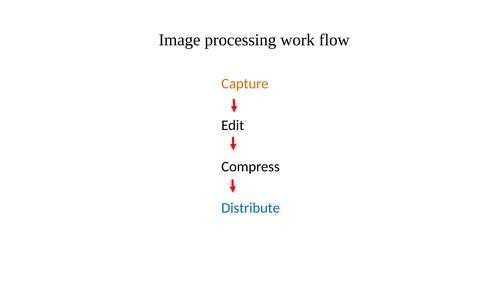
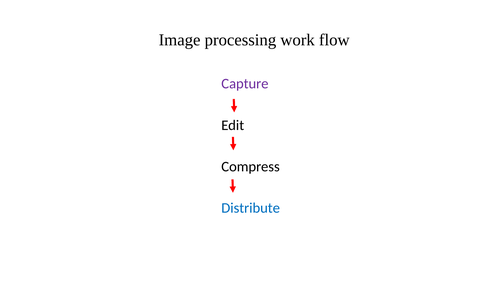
Capture colour: orange -> purple (245, 84)
